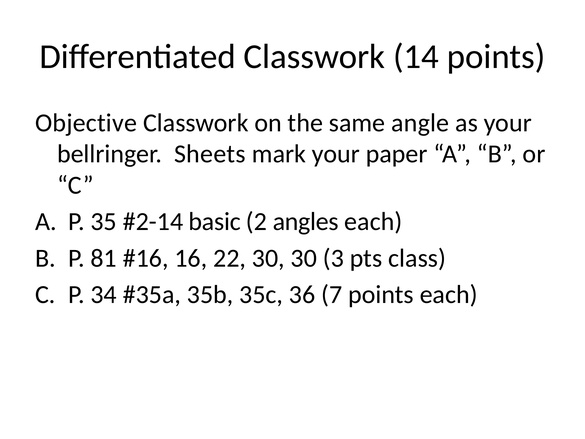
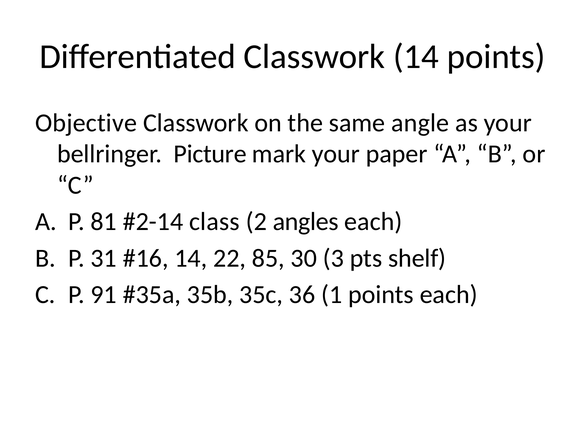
Sheets: Sheets -> Picture (210, 154)
35: 35 -> 81 (104, 222)
basic: basic -> class (214, 222)
81: 81 -> 31 (104, 258)
16: 16 -> 14 (191, 258)
22 30: 30 -> 85 (268, 258)
class: class -> shelf (417, 258)
34: 34 -> 91 (104, 294)
7: 7 -> 1 (332, 294)
